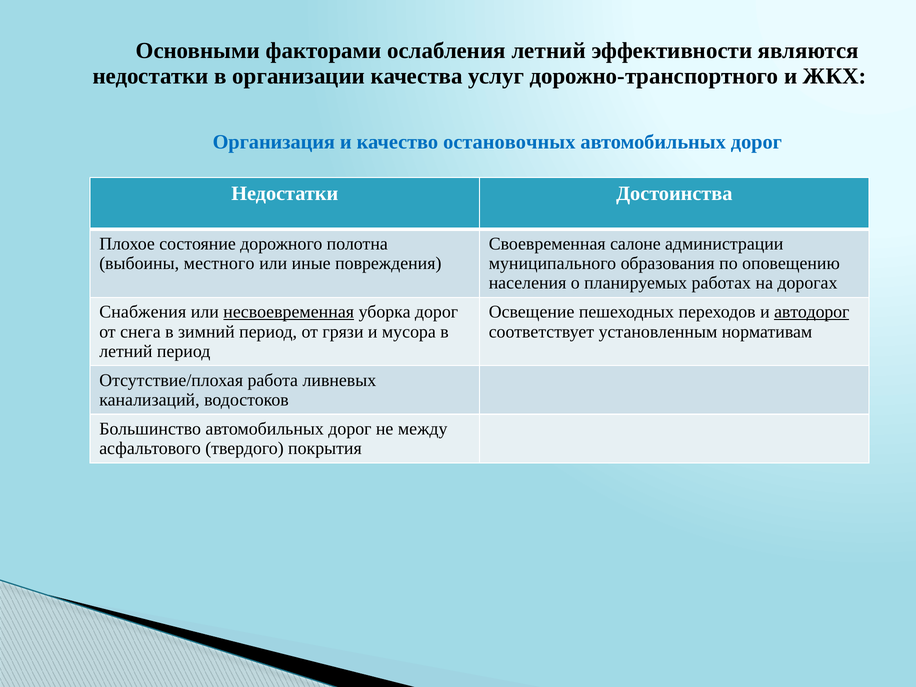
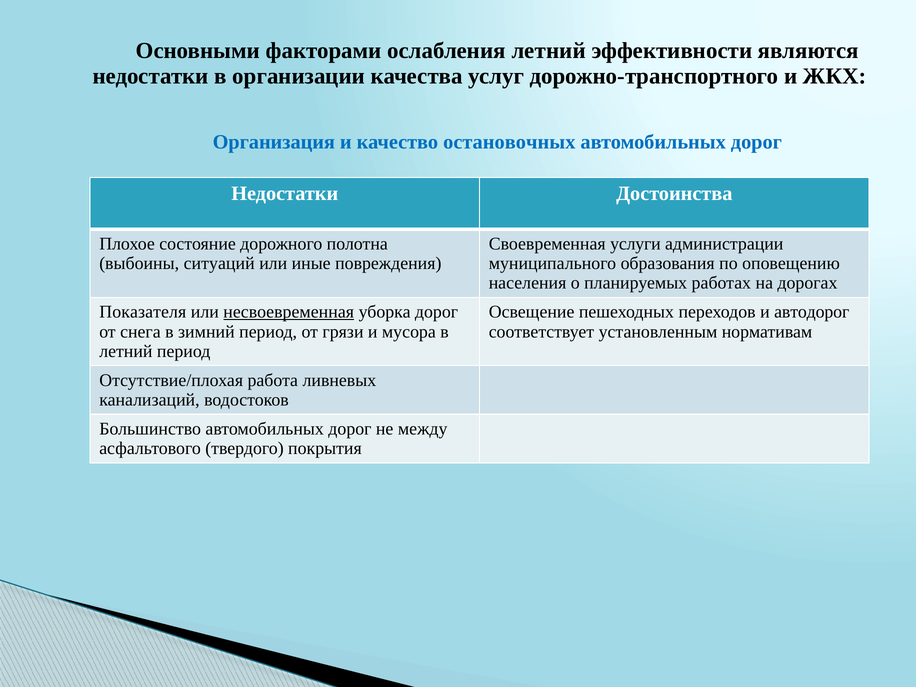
салоне: салоне -> услуги (635, 244)
местного: местного -> ситуаций (219, 263)
Снабжения: Снабжения -> Показателя (143, 312)
автодорог underline: present -> none (812, 312)
